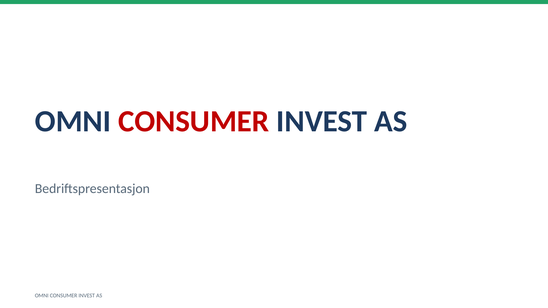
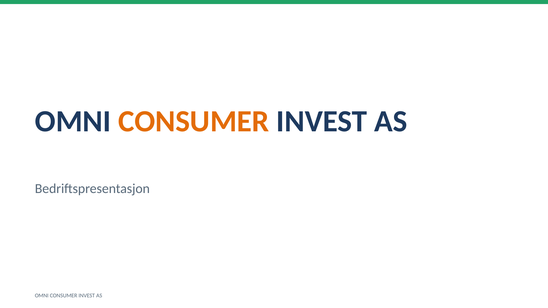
CONSUMER colour: red -> orange (194, 122)
